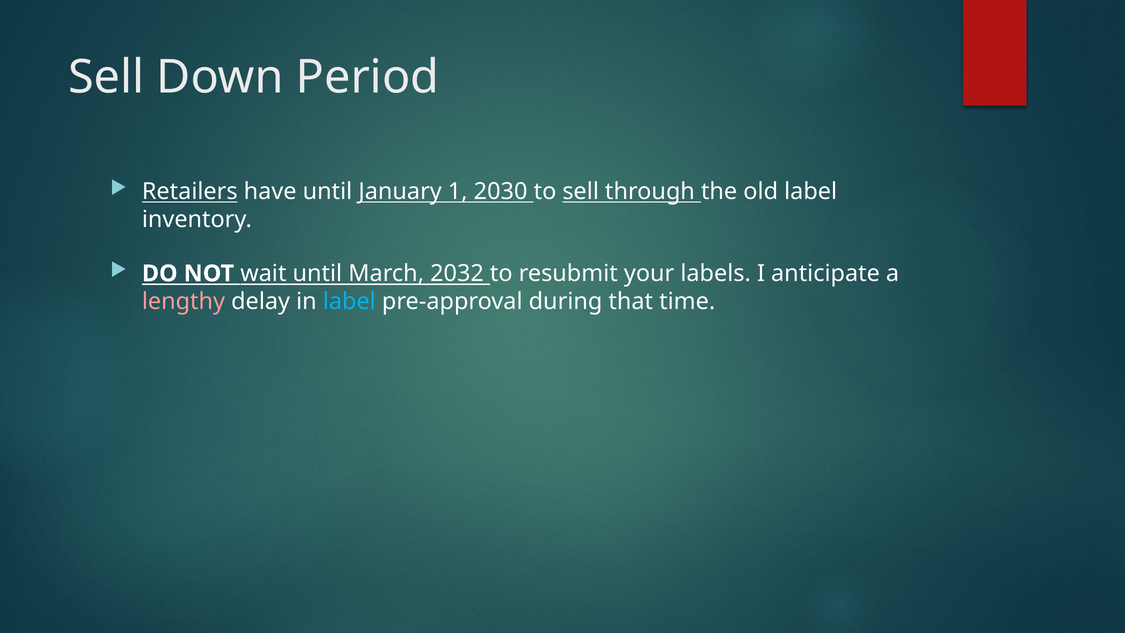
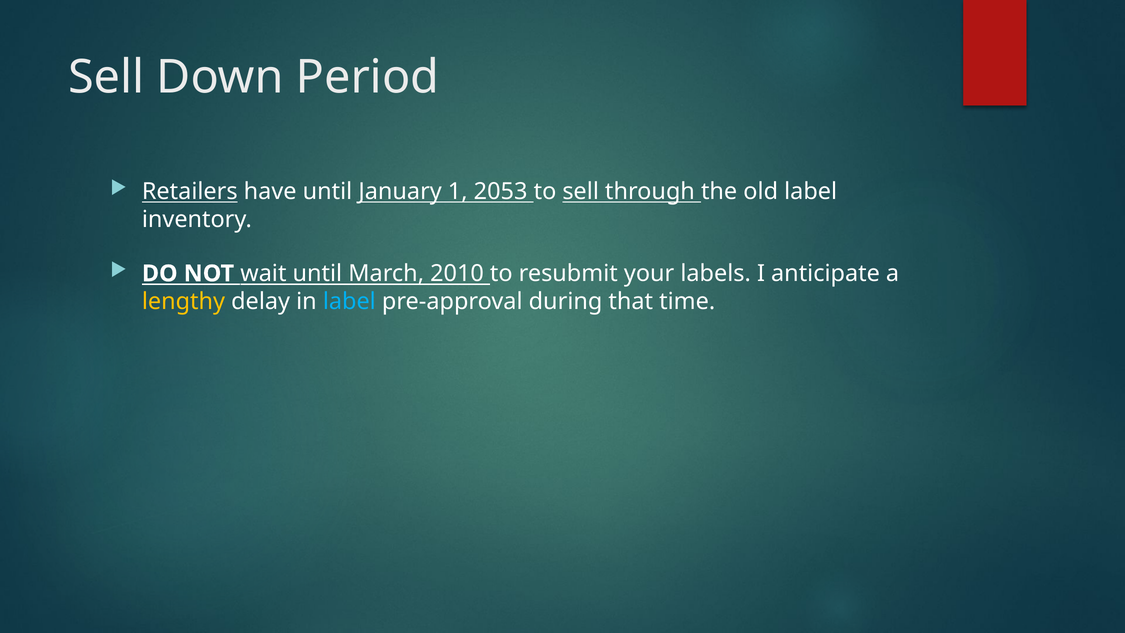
2030: 2030 -> 2053 (501, 191)
2032: 2032 -> 2010 (457, 273)
lengthy colour: pink -> yellow (183, 302)
